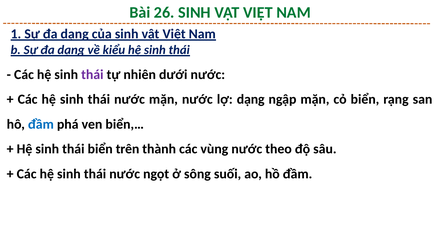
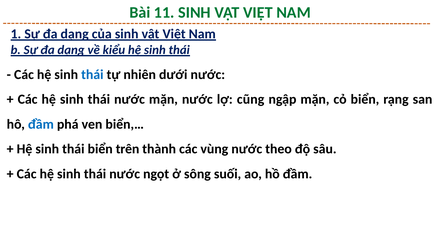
26: 26 -> 11 (164, 12)
thái colour: purple -> blue (92, 75)
lợ dạng: dạng -> cũng (251, 99)
